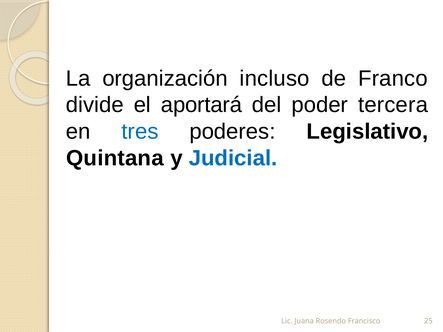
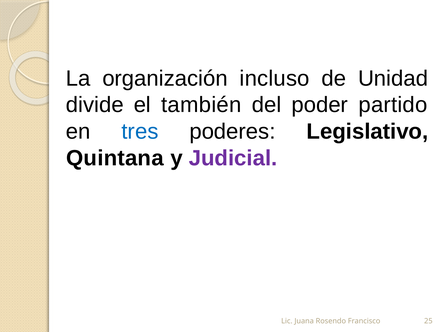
Franco: Franco -> Unidad (393, 78)
aportará: aportará -> también (201, 105)
tercera: tercera -> partido (393, 105)
Judicial colour: blue -> purple (233, 158)
